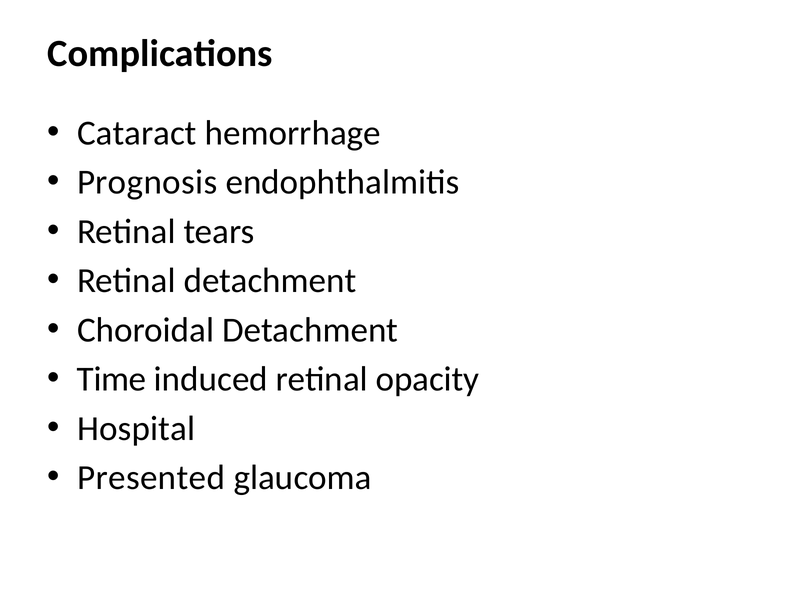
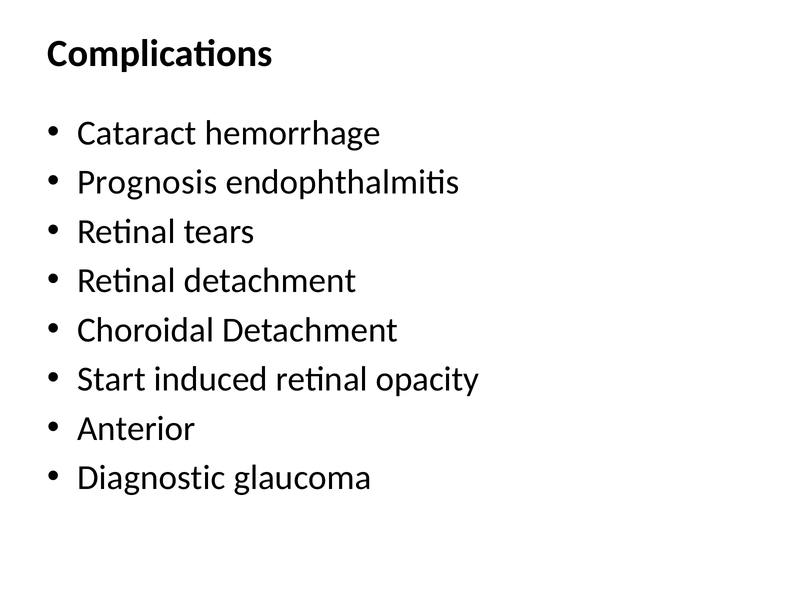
Time: Time -> Start (111, 379)
Hospital: Hospital -> Anterior (136, 428)
Presented: Presented -> Diagnostic (151, 477)
